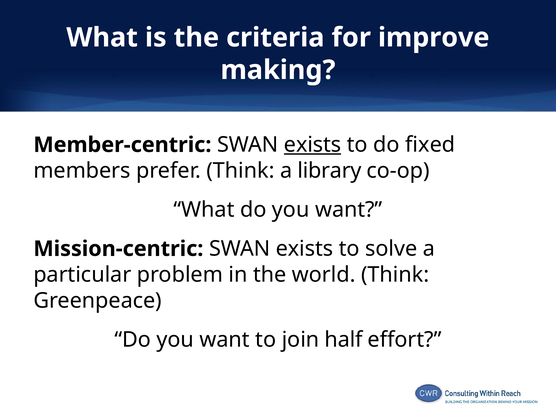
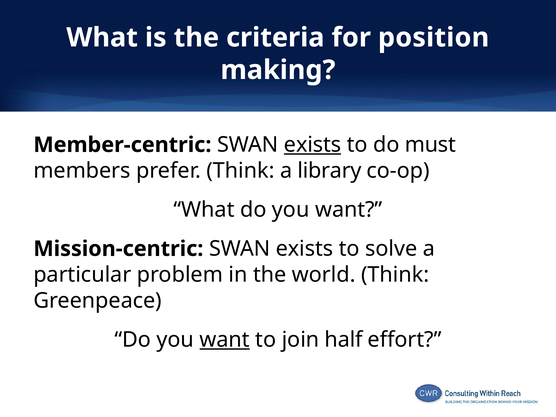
improve: improve -> position (434, 38)
fixed: fixed -> must (430, 145)
want underline: none -> present (225, 340)
